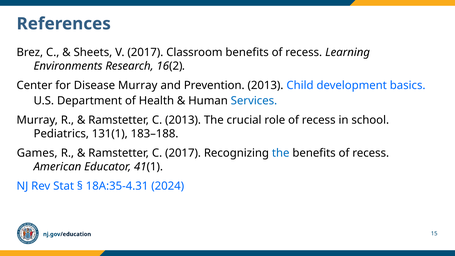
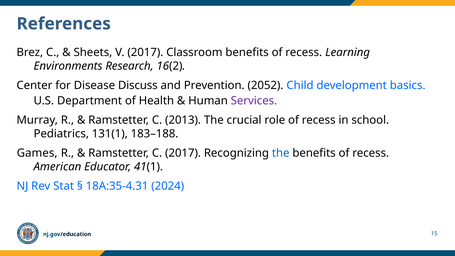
Disease Murray: Murray -> Discuss (138, 85)
Prevention 2013: 2013 -> 2052 (265, 85)
Services colour: blue -> purple (254, 101)
